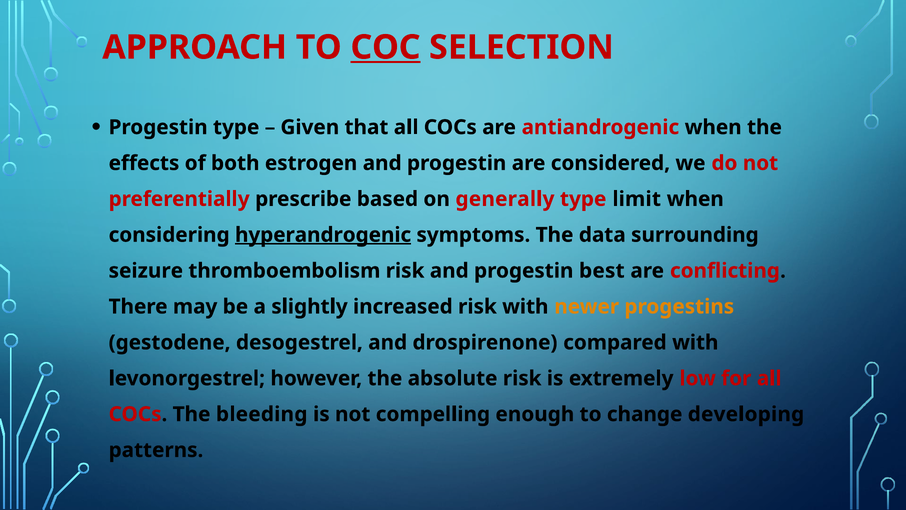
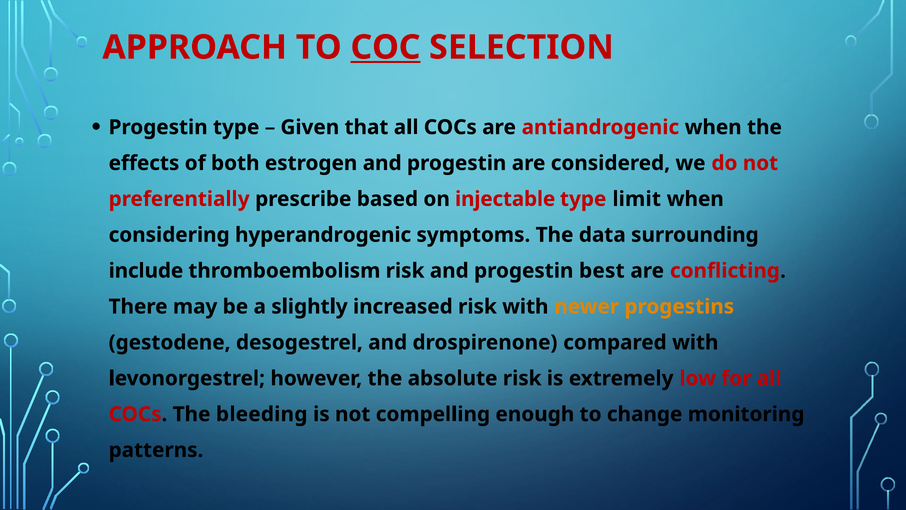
generally: generally -> injectable (505, 199)
hyperandrogenic underline: present -> none (323, 235)
seizure: seizure -> include (146, 271)
developing: developing -> monitoring (746, 414)
